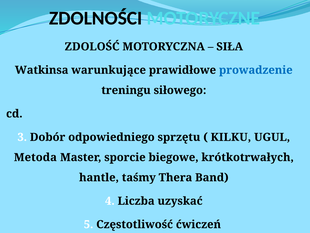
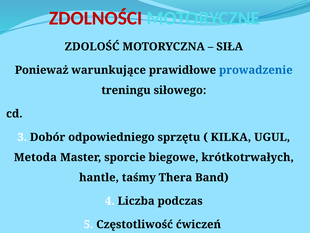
ZDOLNOŚCI colour: black -> red (96, 18)
Watkinsa: Watkinsa -> Ponieważ (42, 70)
KILKU: KILKU -> KILKA (231, 137)
uzyskać: uzyskać -> podczas (180, 201)
